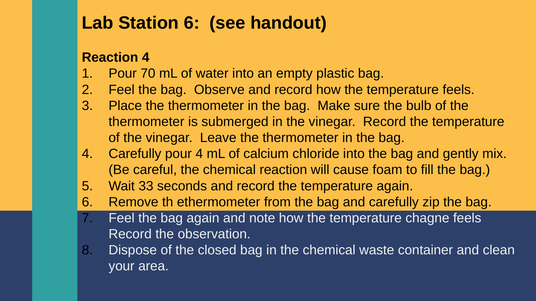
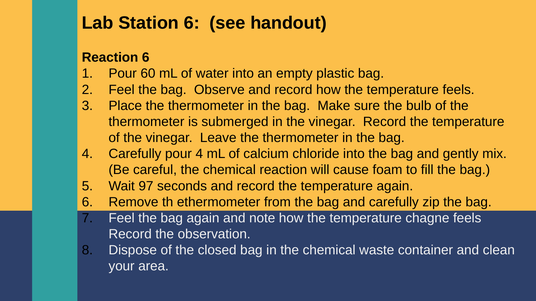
Reaction 4: 4 -> 6 (146, 58)
70: 70 -> 60 (148, 74)
33: 33 -> 97 (146, 186)
